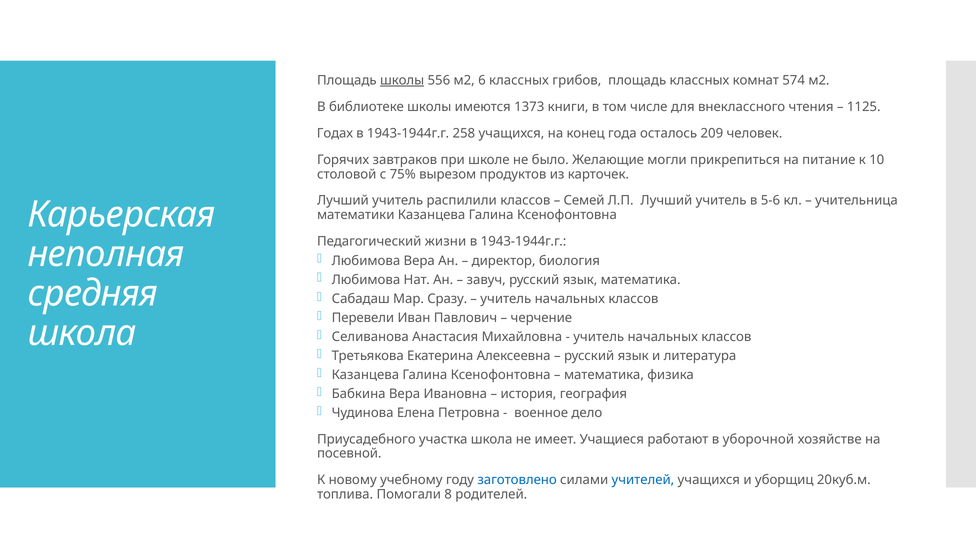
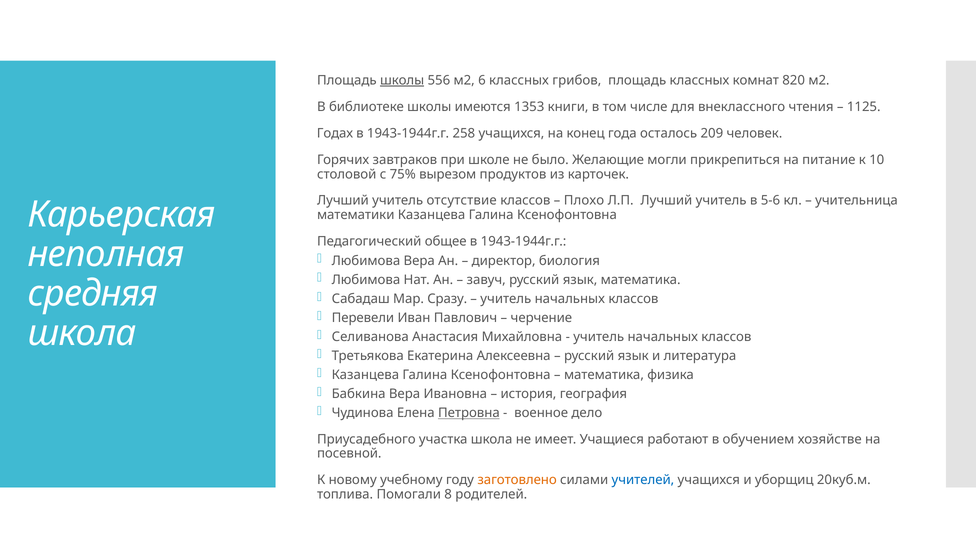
574: 574 -> 820 (794, 80)
1373: 1373 -> 1353 (529, 107)
распилили: распилили -> отсутствие (462, 201)
Семей: Семей -> Плохо (584, 201)
жизни: жизни -> общее (446, 241)
Петровна underline: none -> present (469, 413)
уборочной: уборочной -> обучением (758, 439)
заготовлено colour: blue -> orange (517, 480)
